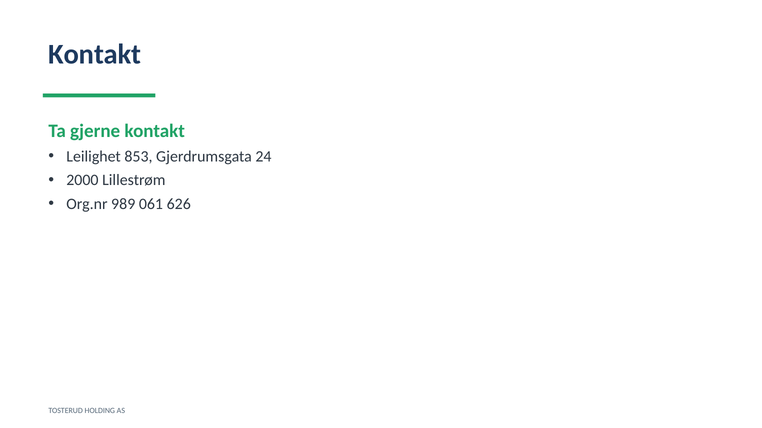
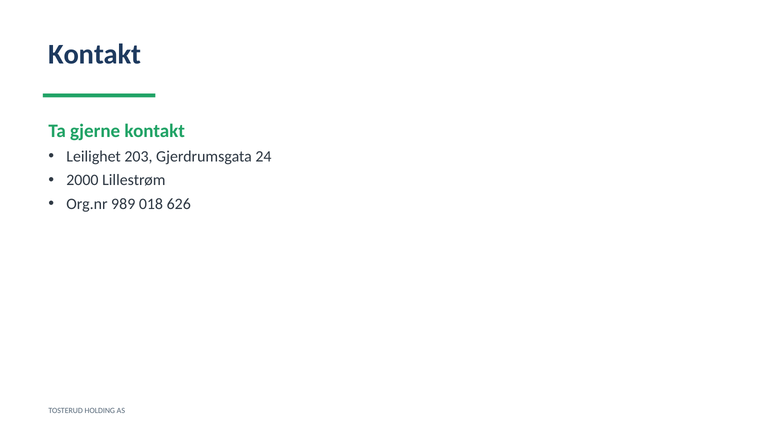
853: 853 -> 203 (138, 157)
061: 061 -> 018 (151, 204)
